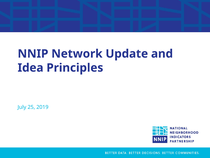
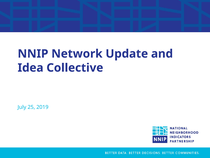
Principles: Principles -> Collective (75, 68)
